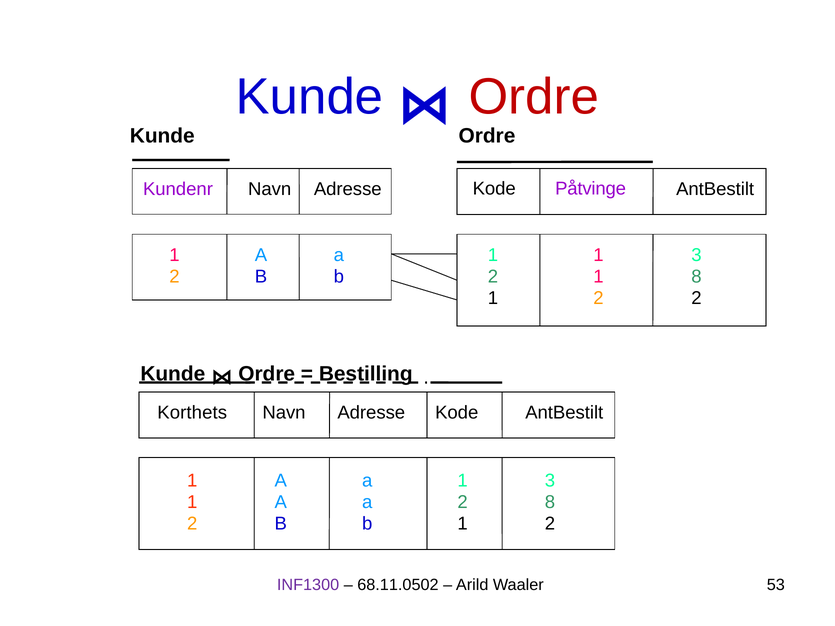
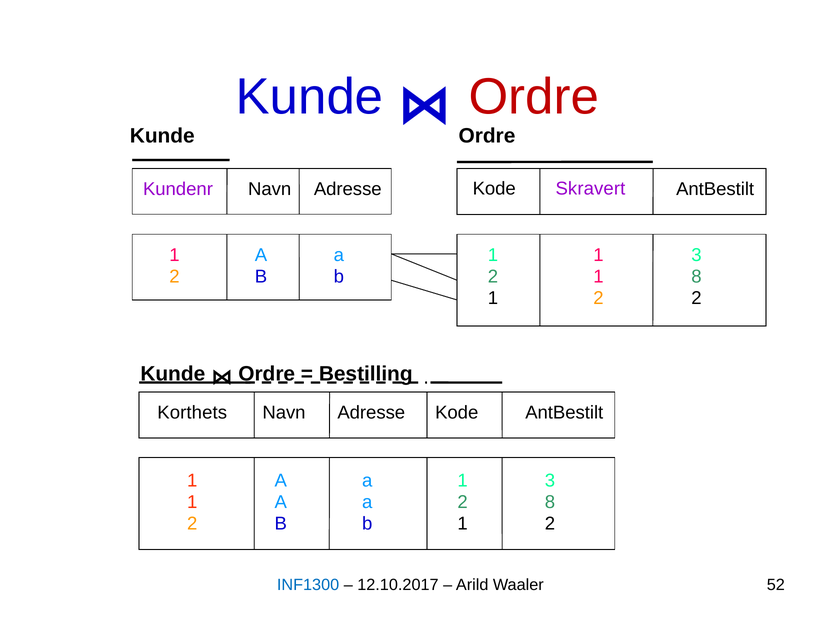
Påtvinge: Påtvinge -> Skravert (590, 189)
INF1300 colour: purple -> blue (308, 585)
68.11.0502: 68.11.0502 -> 12.10.2017 (398, 585)
53: 53 -> 52 (776, 585)
